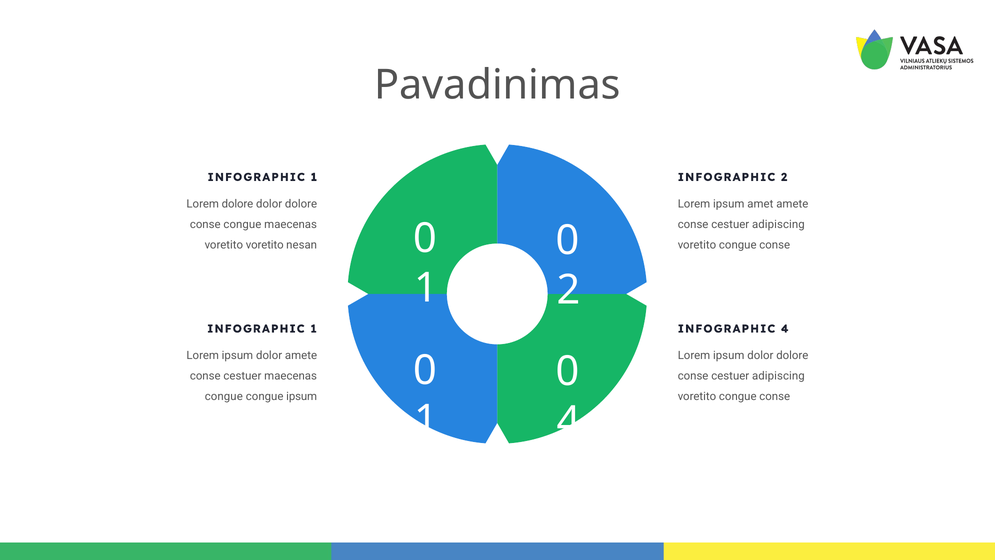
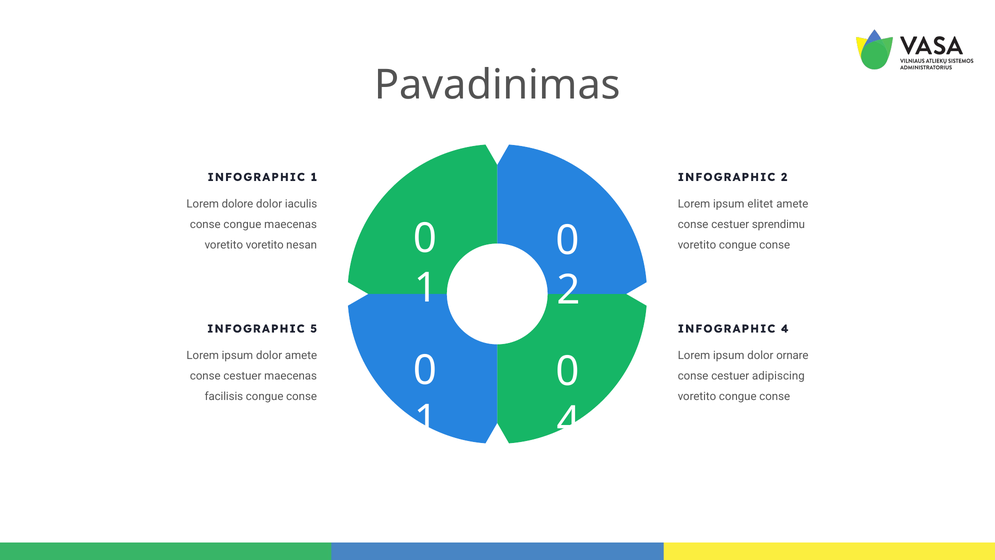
dolore: dolore -> iaculis (301, 204)
amet: amet -> elitet (760, 204)
adipiscing: adipiscing -> sprendimu (778, 224)
1: 1 -> 5 (314, 329)
ipsum dolor dolore: dolore -> ornare (792, 355)
congue: congue -> facilisis (224, 396)
ipsum: ipsum -> conse (302, 396)
